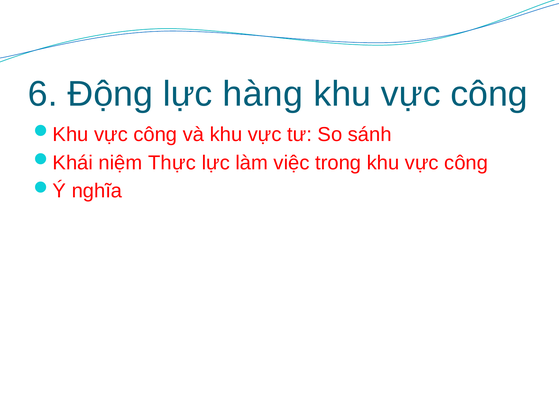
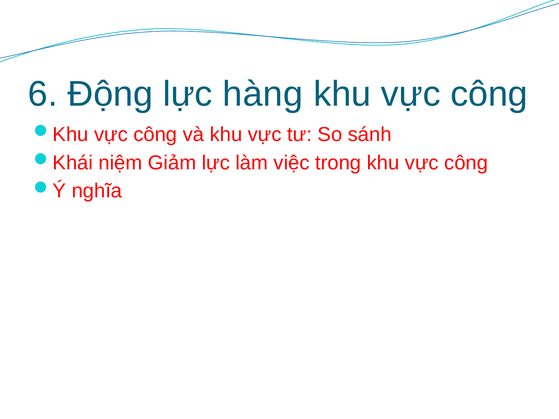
Thực: Thực -> Giảm (172, 163)
